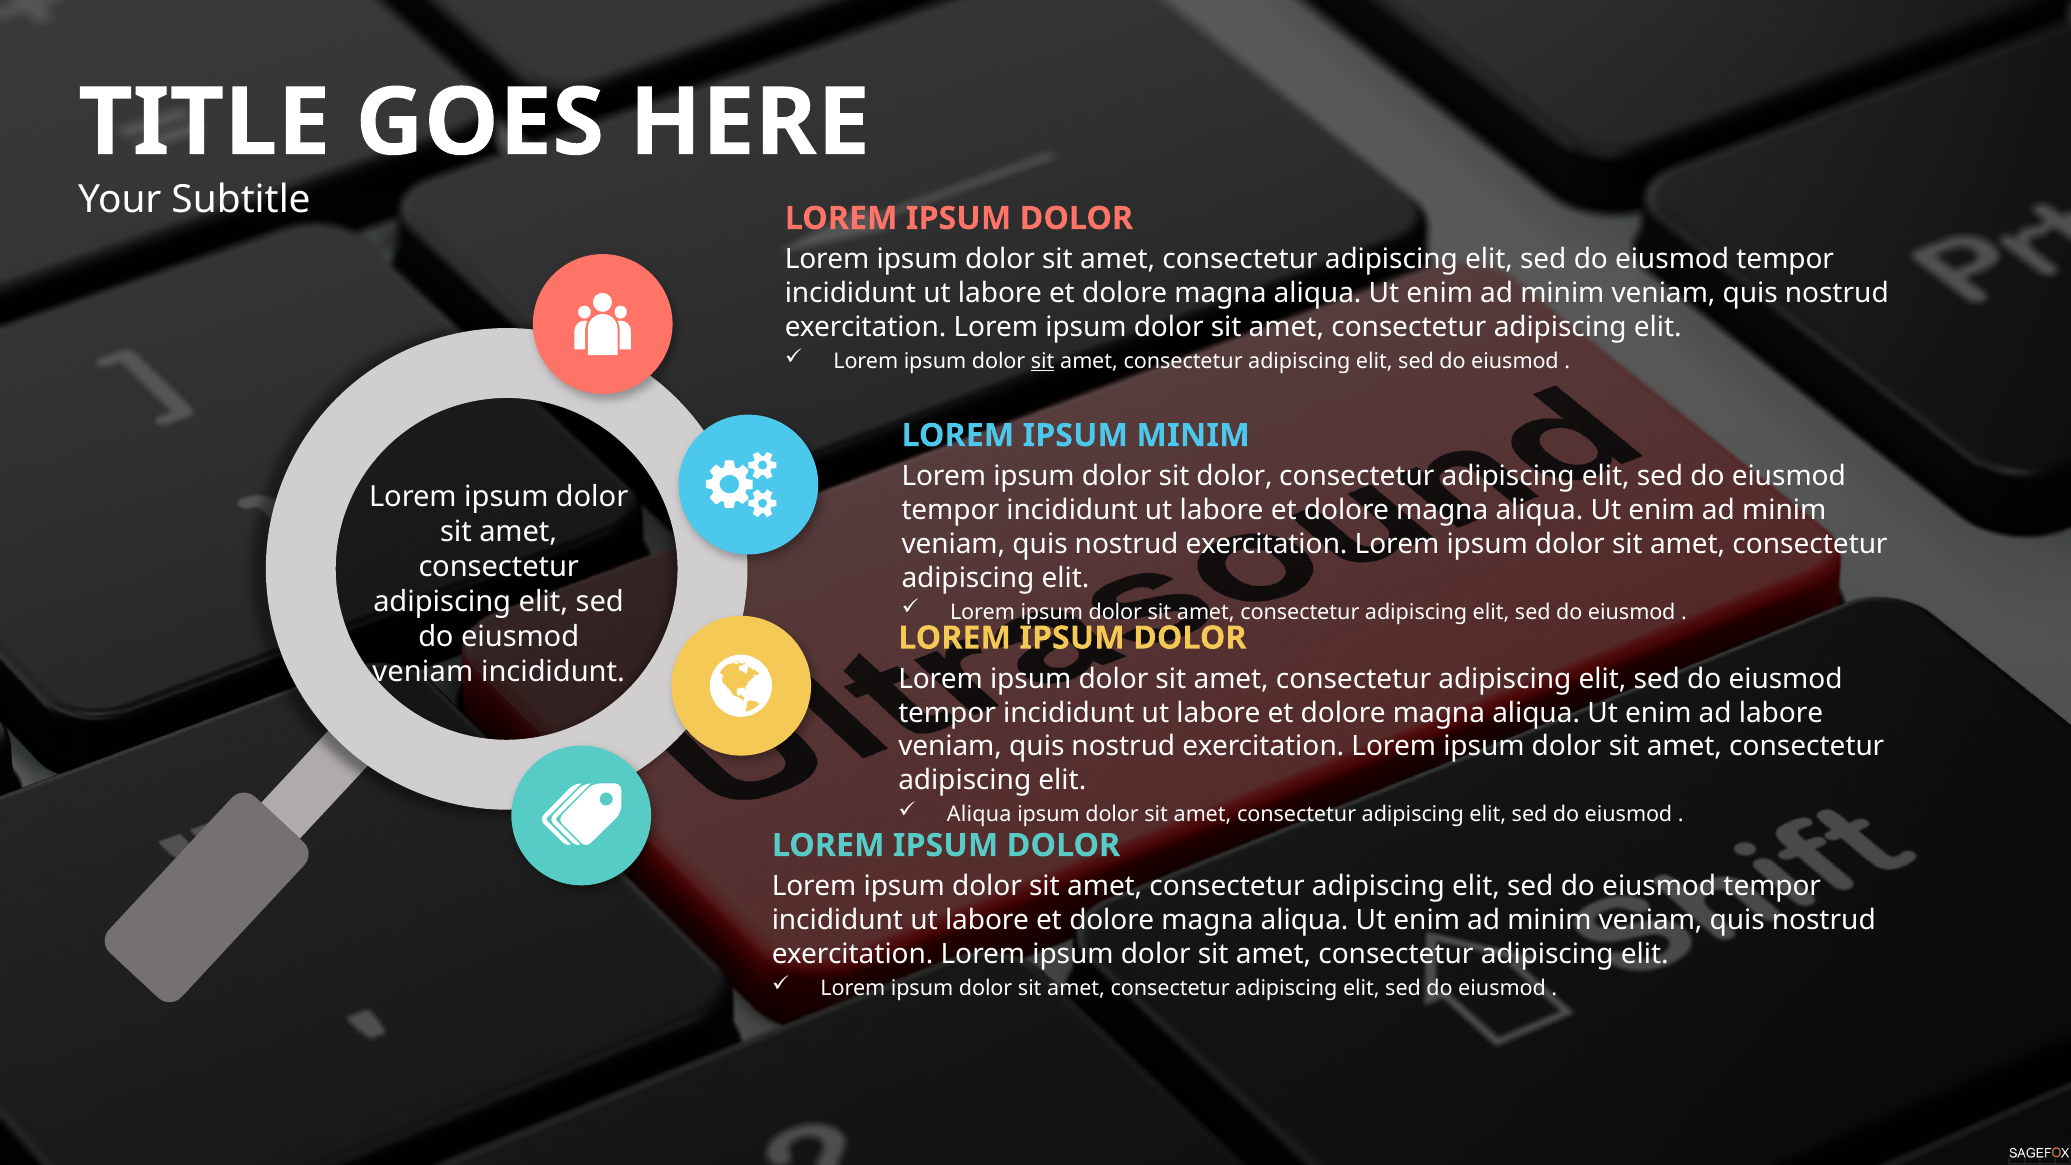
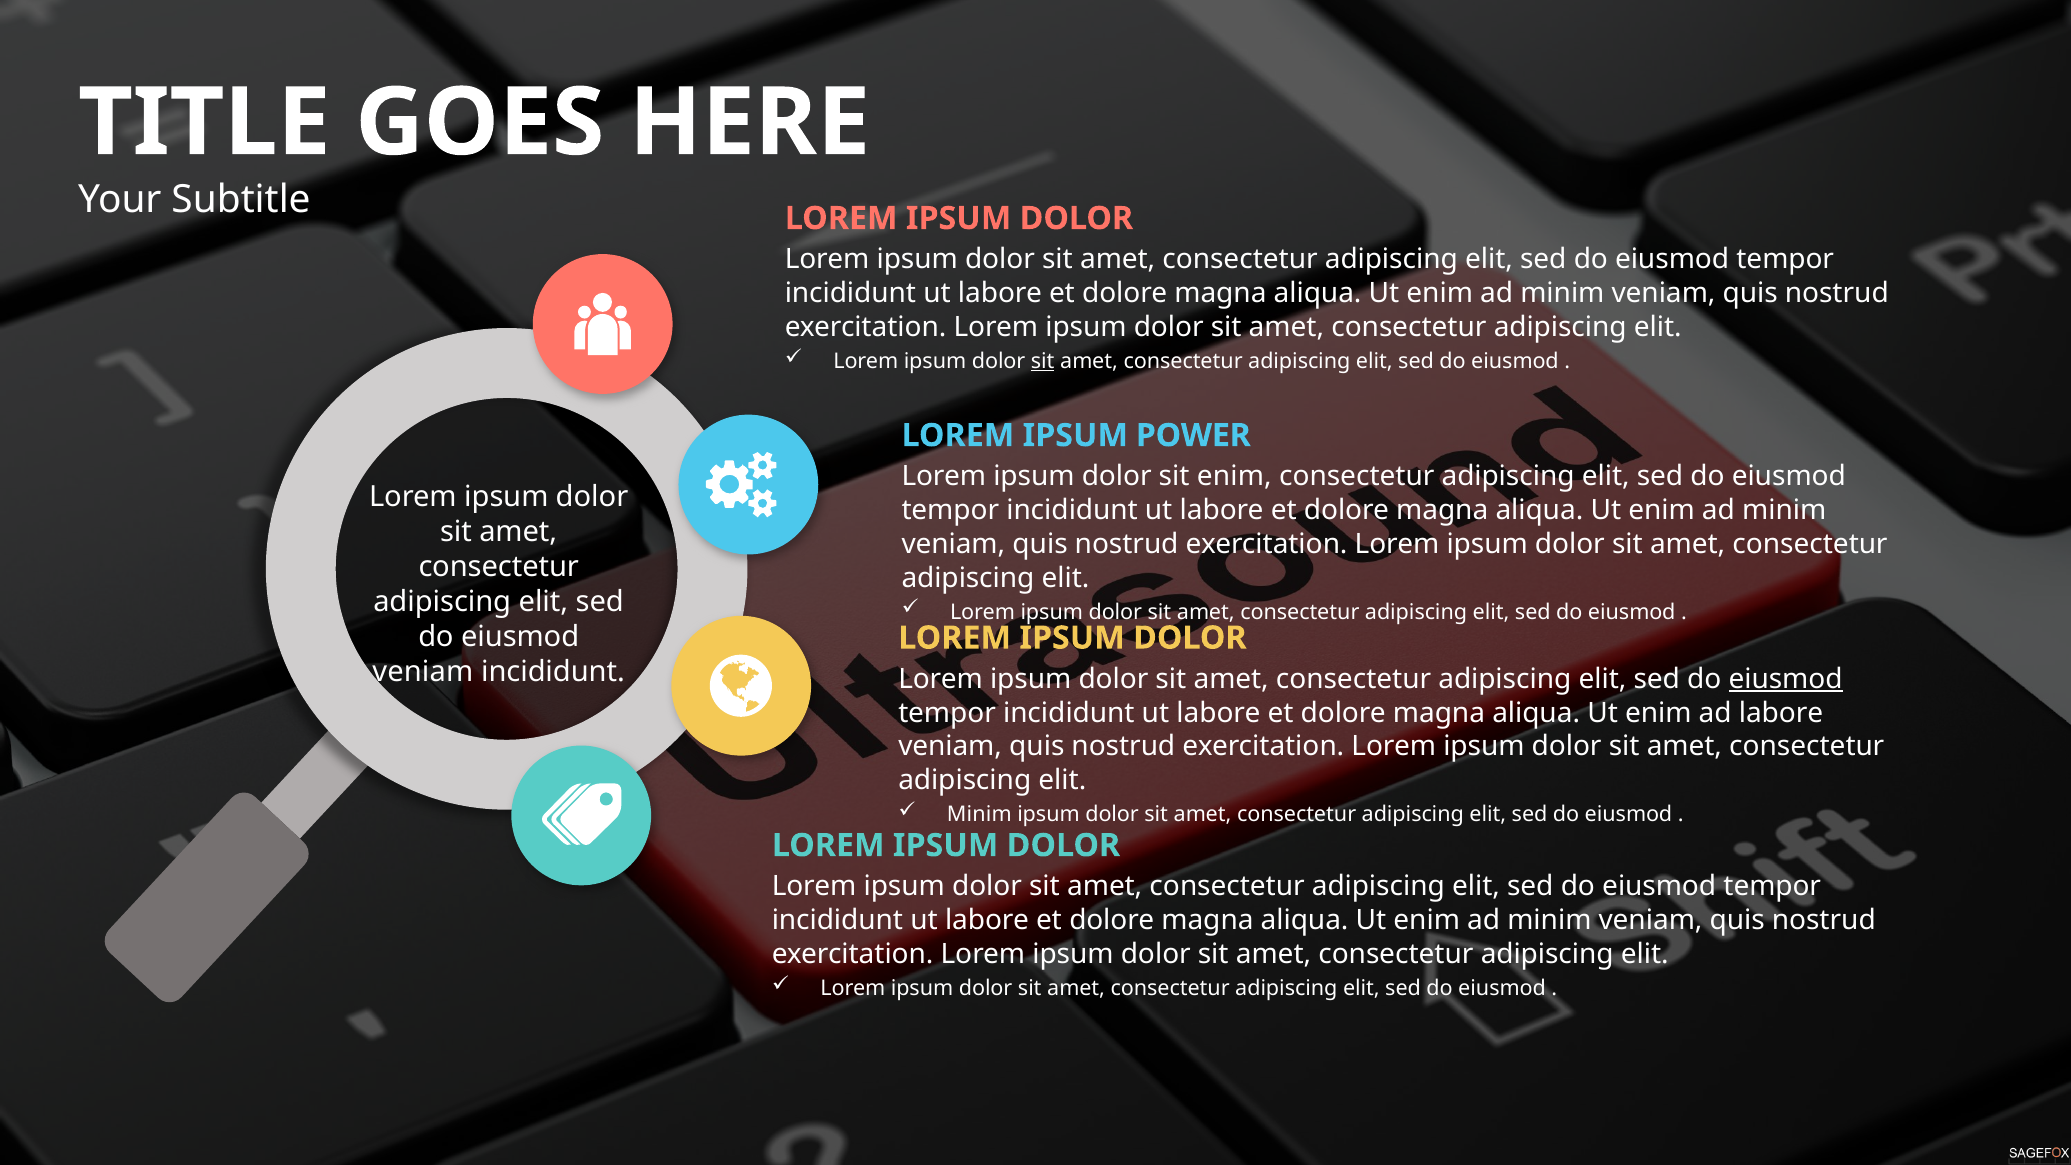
IPSUM MINIM: MINIM -> POWER (1193, 435)
sit dolor: dolor -> enim (1234, 477)
eiusmod underline: none -> present (1786, 679)
Aliqua: Aliqua -> Minim (979, 815)
